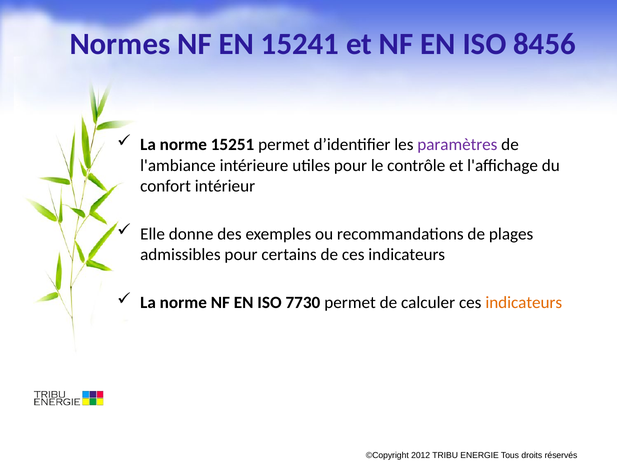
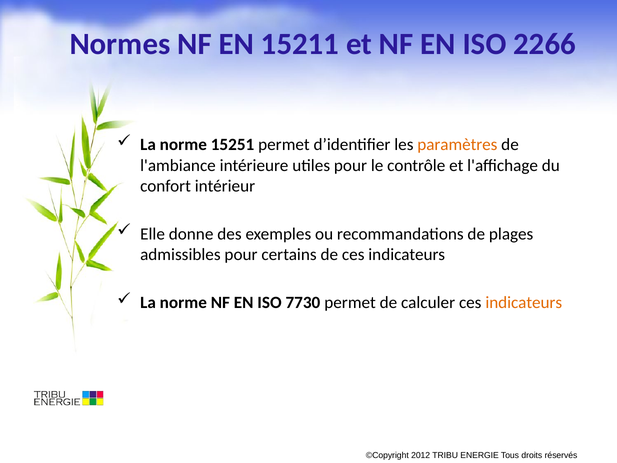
15241: 15241 -> 15211 (300, 44)
8456: 8456 -> 2266 (545, 44)
paramètres colour: purple -> orange (457, 145)
